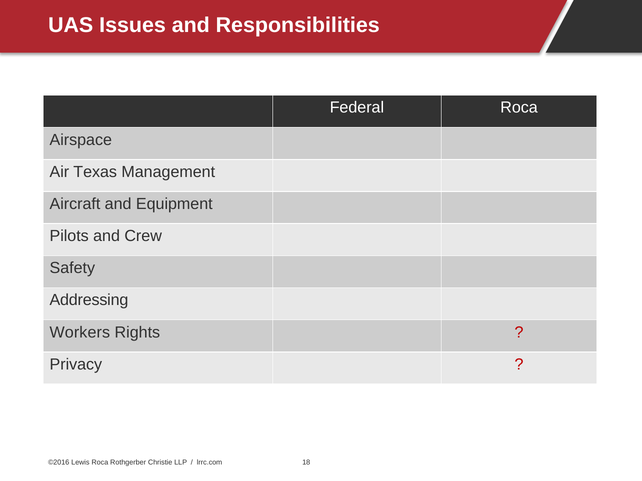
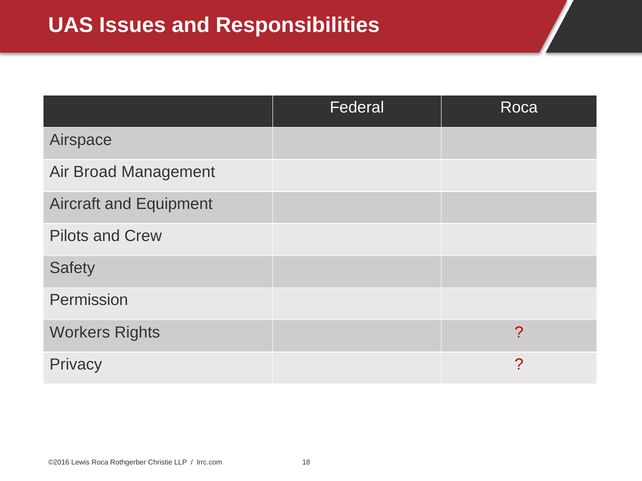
Texas: Texas -> Broad (95, 172)
Addressing: Addressing -> Permission (89, 301)
